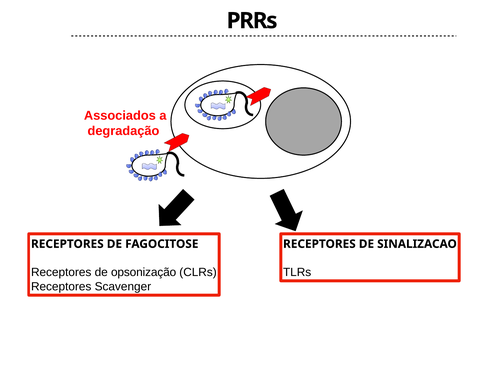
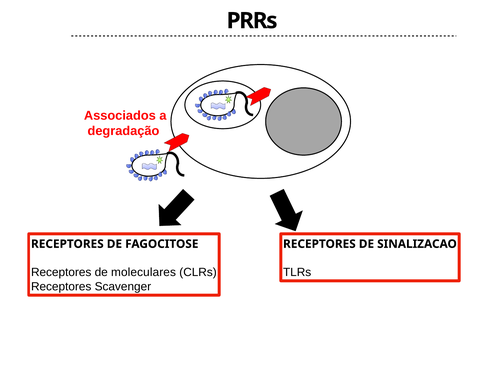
opsonização: opsonização -> moleculares (143, 272)
